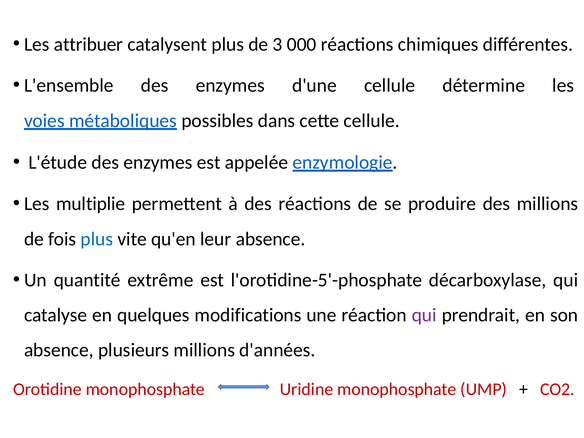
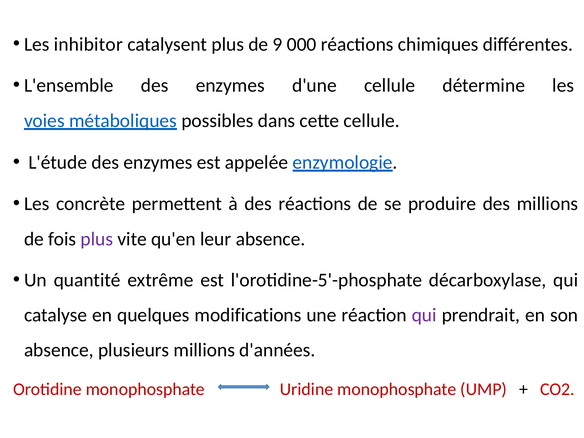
attribuer: attribuer -> inhibitor (88, 44)
3: 3 -> 9 (278, 44)
multiplie: multiplie -> concrète (91, 204)
plus colour: blue -> purple (97, 239)
